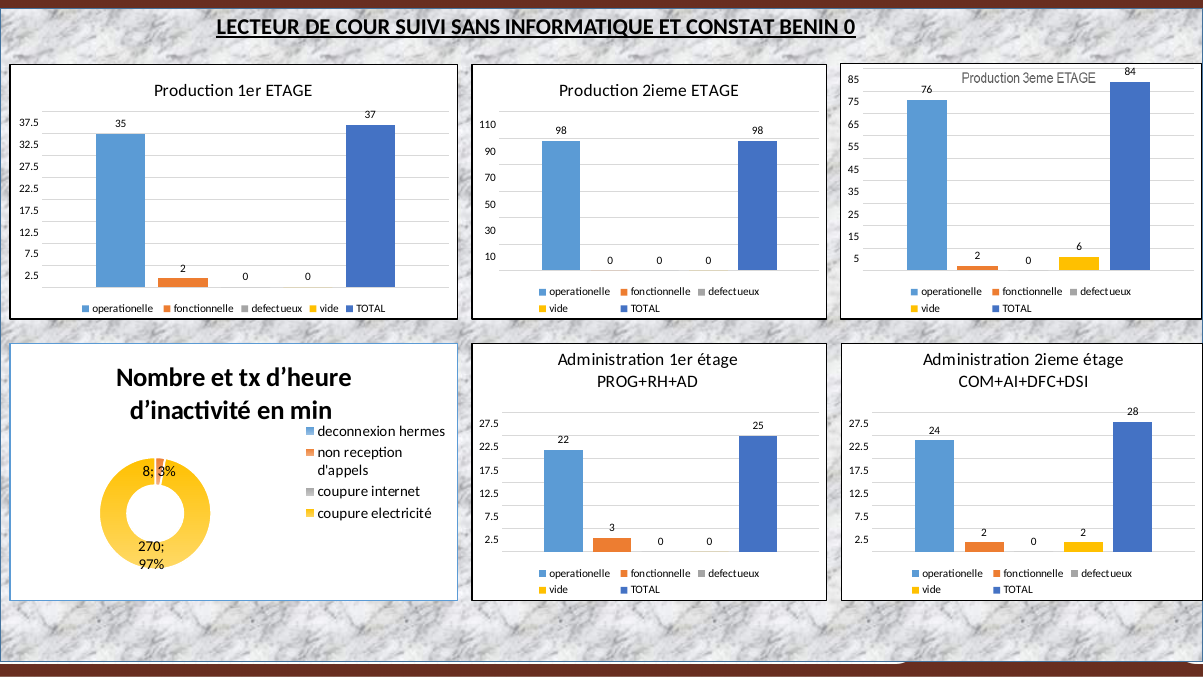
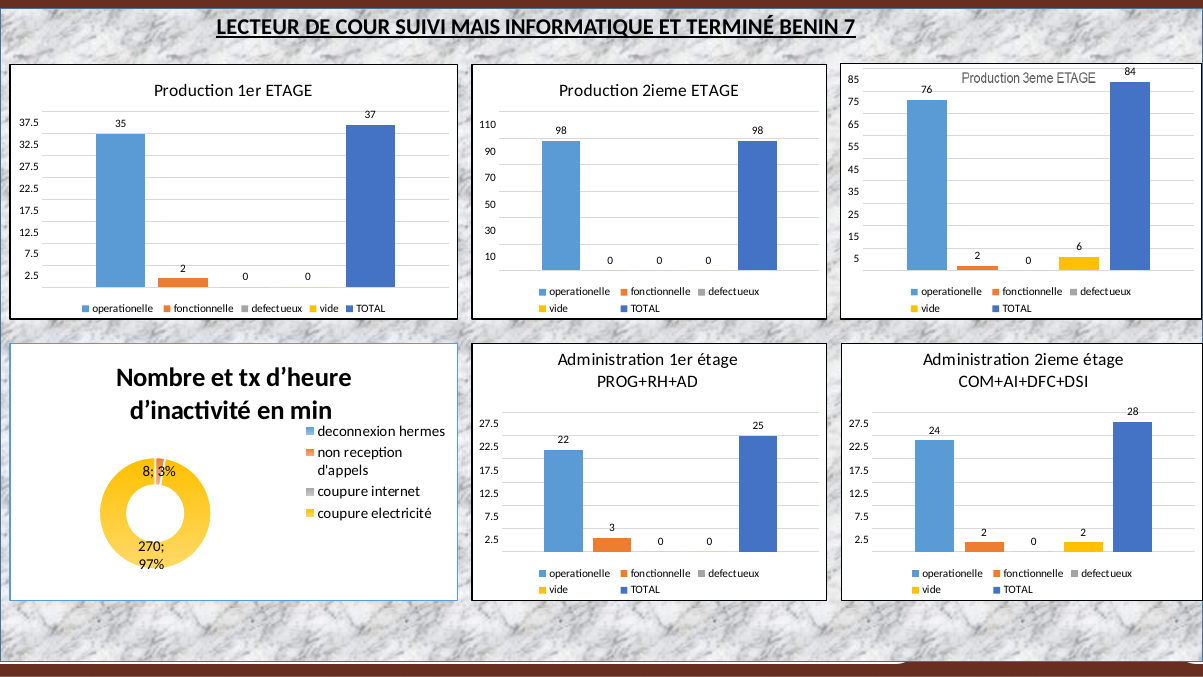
SANS: SANS -> MAIS (476, 27)
CONSTAT: CONSTAT -> TERMINÉ (730, 27)
BENIN 0: 0 -> 7 (850, 27)
